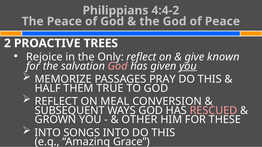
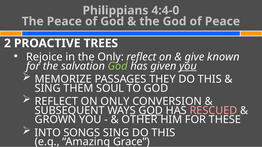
4:4-2: 4:4-2 -> 4:4-0 (165, 11)
God colour: pink -> light green (118, 66)
PRAY: PRAY -> THEY (162, 79)
HALF: HALF -> SING (48, 88)
TRUE: TRUE -> SOUL (110, 88)
ON MEAL: MEAL -> ONLY (115, 102)
GOD underline: none -> present (151, 111)
SONGS INTO: INTO -> SING (116, 133)
